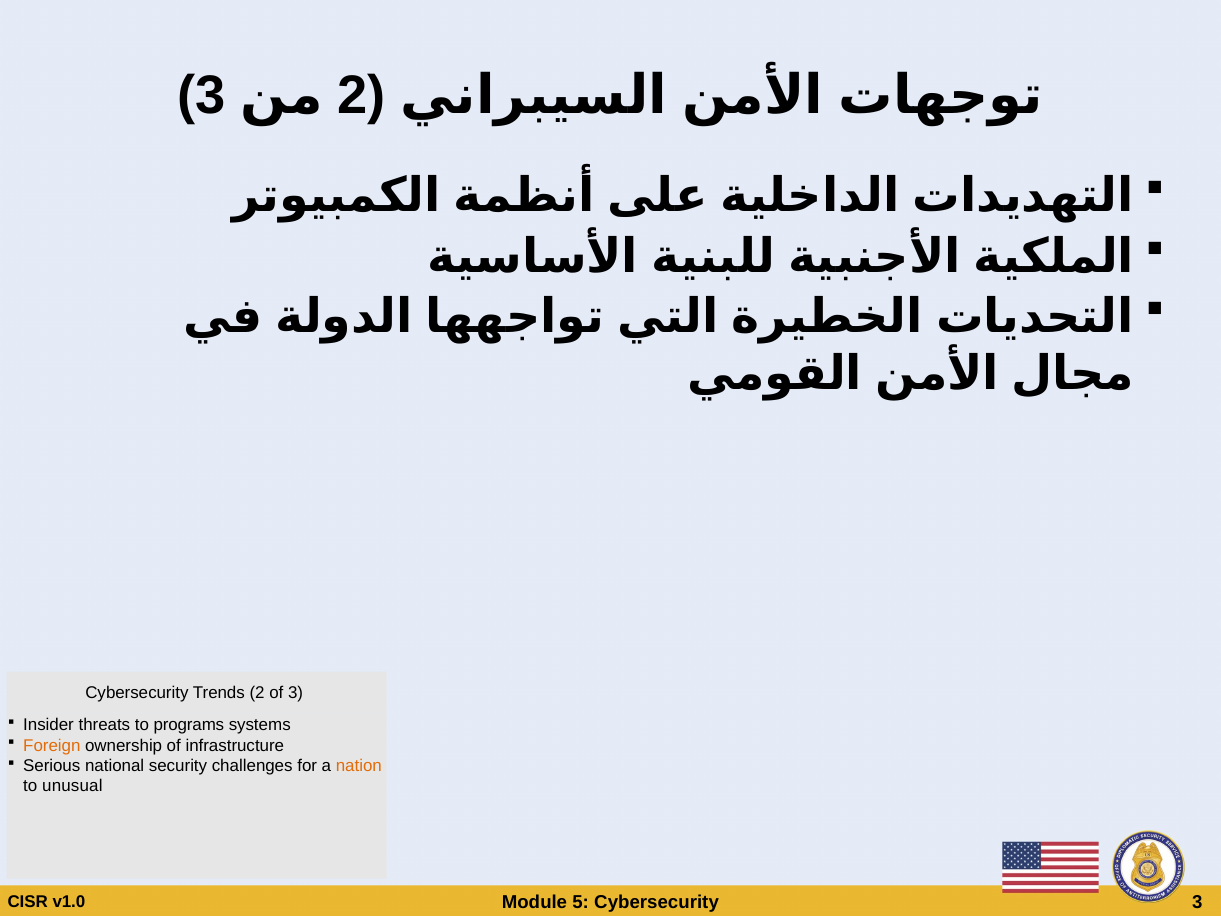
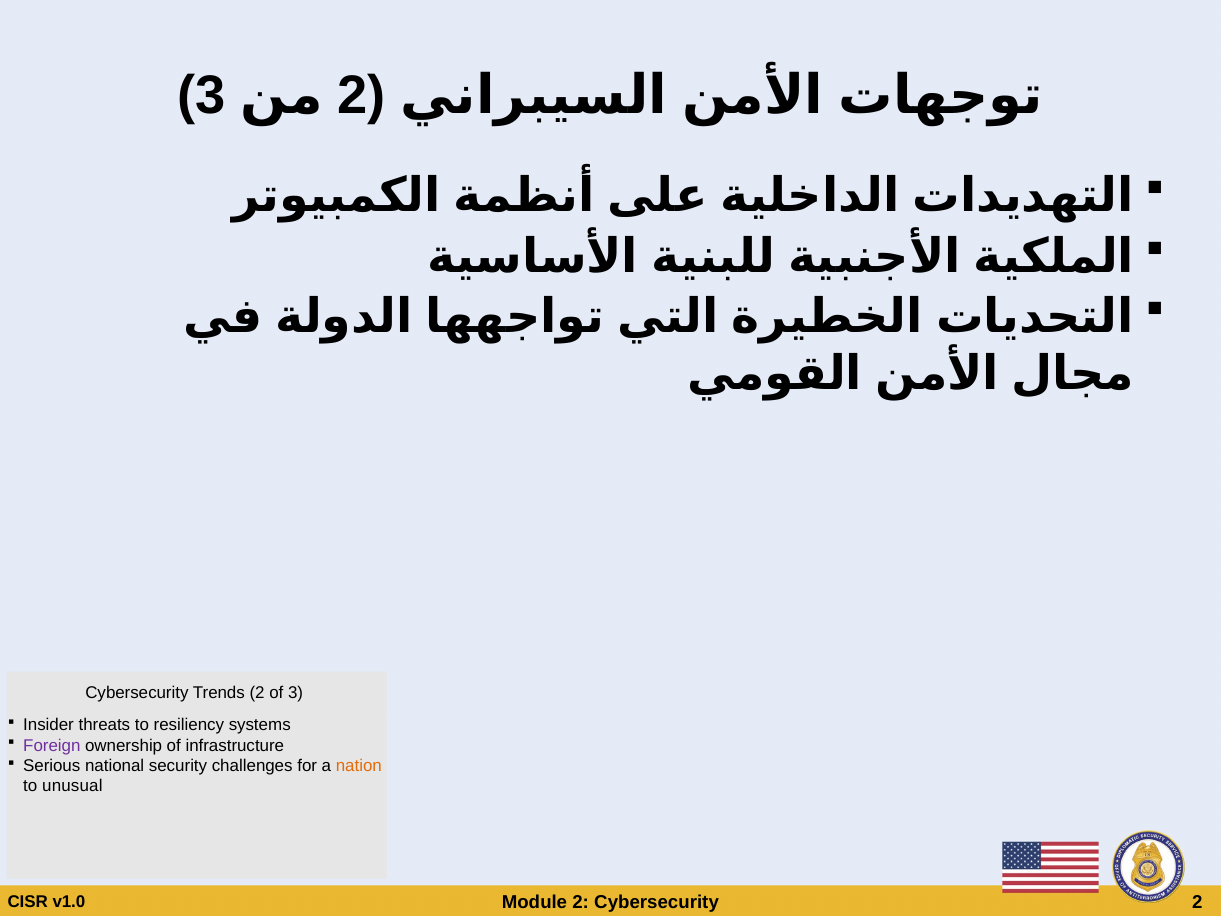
programs: programs -> resiliency (189, 725)
Foreign colour: orange -> purple (52, 745)
Module 5: 5 -> 2 (581, 902)
v1.0 3: 3 -> 2 (1197, 902)
